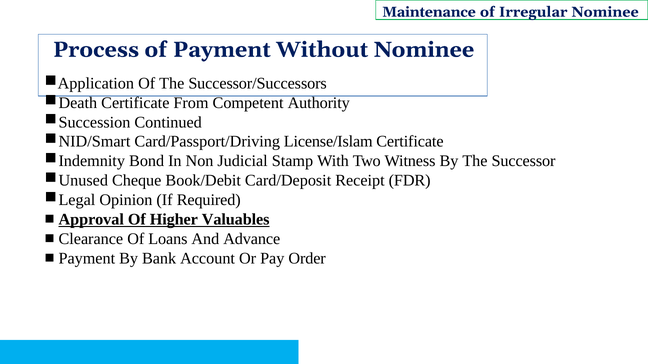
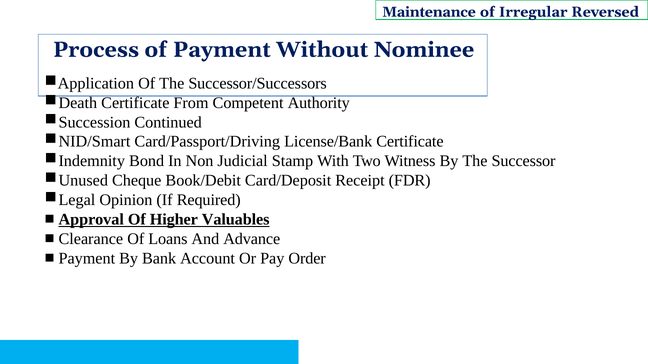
Irregular Nominee: Nominee -> Reversed (605, 12)
License/Islam: License/Islam -> License/Bank (328, 142)
